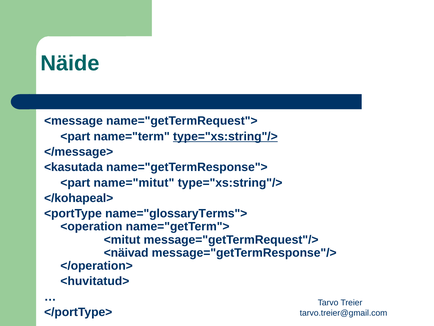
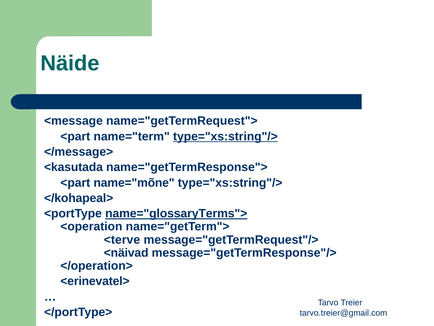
name="mitut: name="mitut -> name="mõne (134, 182)
name="glossaryTerms"> underline: none -> present (176, 213)
<mitut: <mitut -> <terve (122, 239)
<huvitatud>: <huvitatud> -> <erinevatel> (95, 281)
